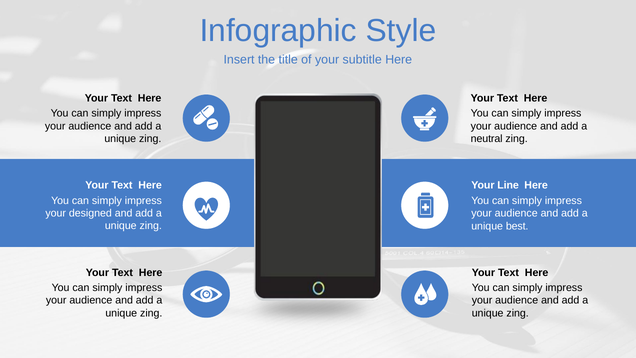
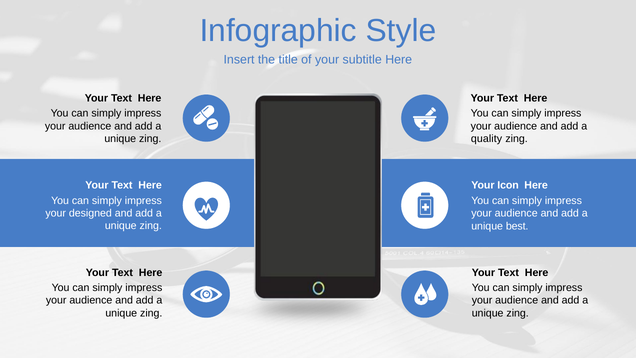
neutral: neutral -> quality (487, 139)
Line: Line -> Icon (508, 185)
